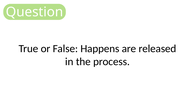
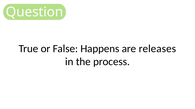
released: released -> releases (157, 49)
